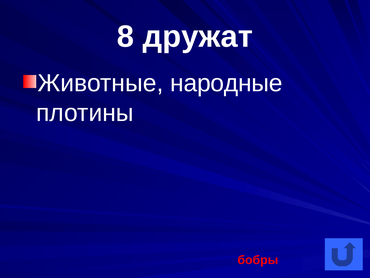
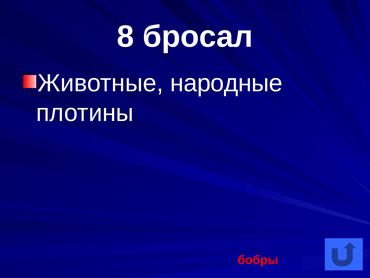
дружат: дружат -> бросал (198, 37)
